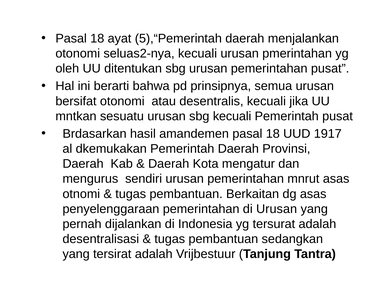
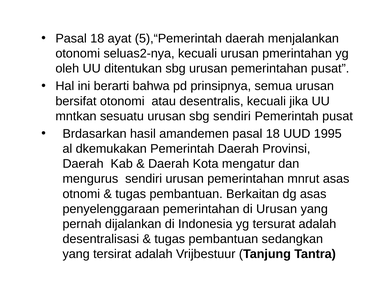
sbg kecuali: kecuali -> sendiri (232, 116)
1917: 1917 -> 1995 (328, 134)
